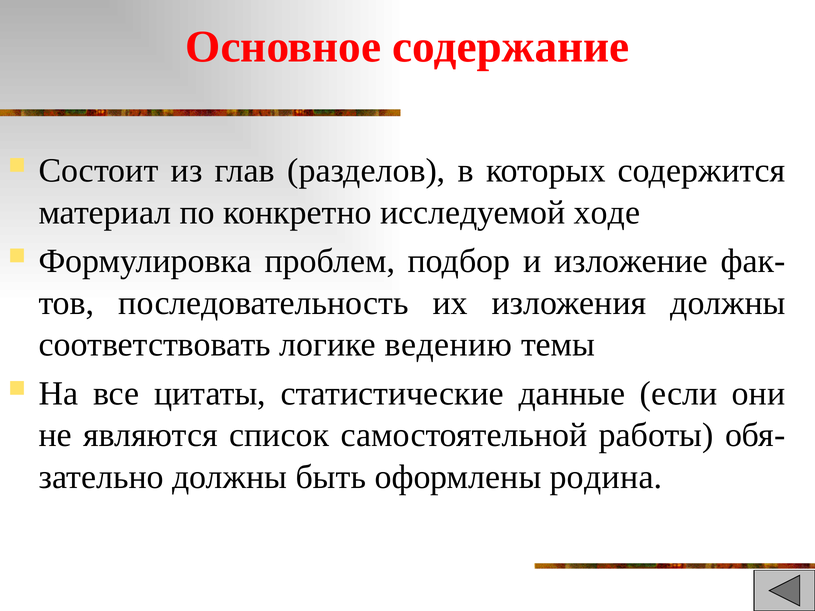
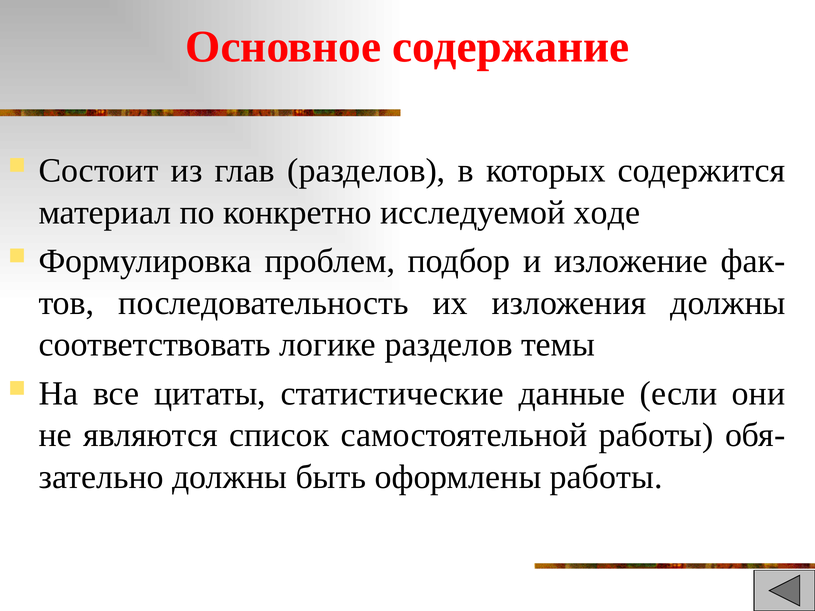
логике ведению: ведению -> разделов (449, 345)
оформлены родина: родина -> работы (606, 477)
